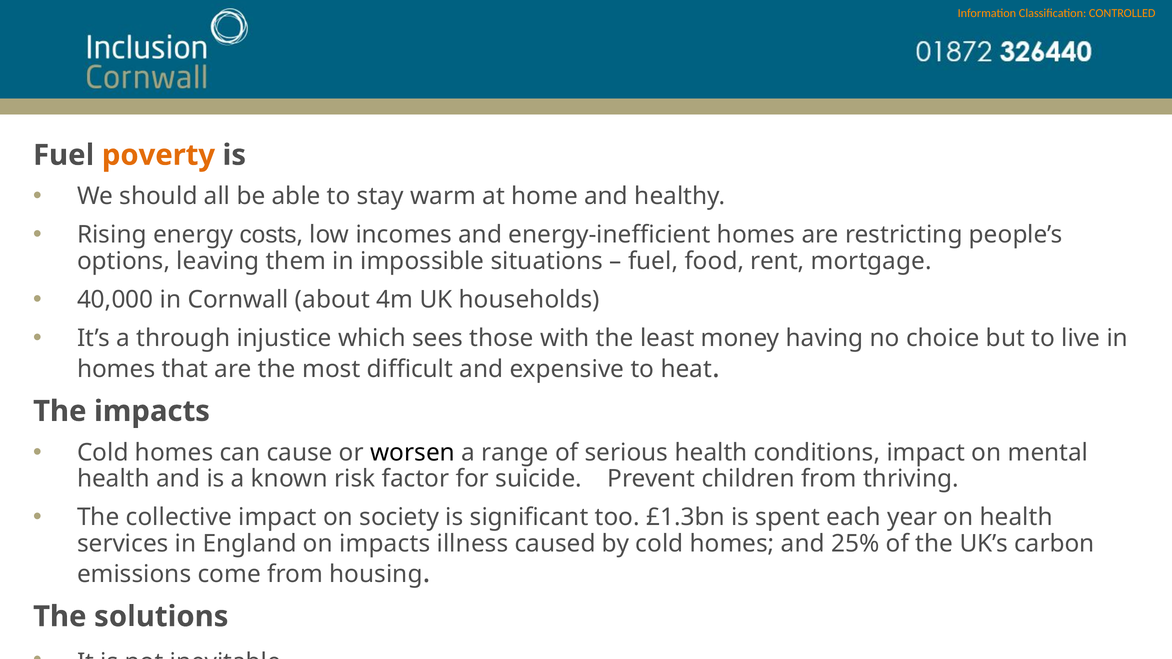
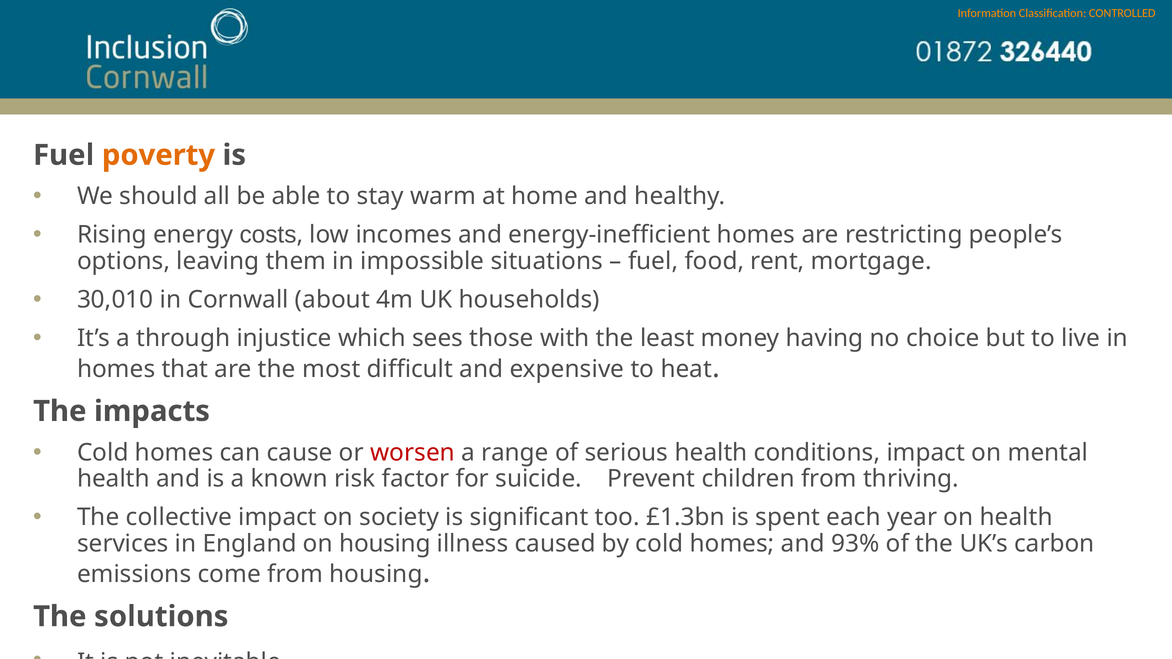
40,000: 40,000 -> 30,010 (115, 300)
worsen colour: black -> red (413, 453)
on impacts: impacts -> housing (385, 544)
25%: 25% -> 93% (855, 544)
